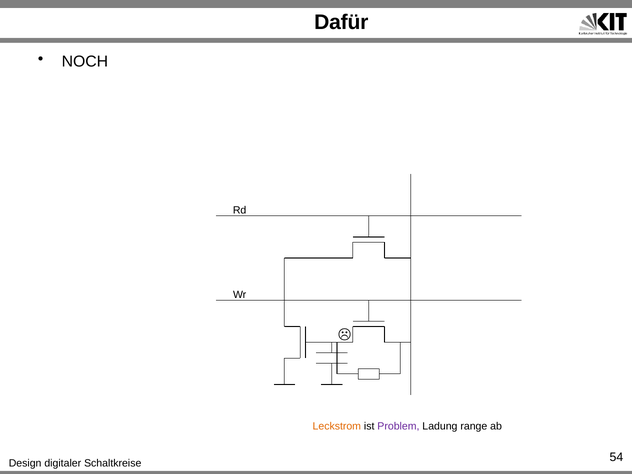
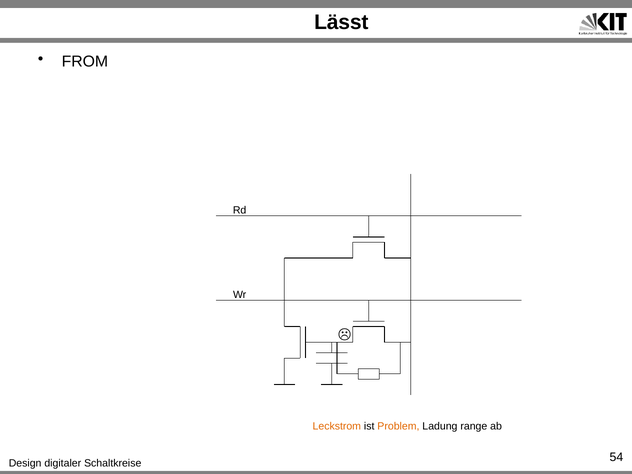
Dafür: Dafür -> Lässt (341, 22)
NOCH: NOCH -> FROM (85, 62)
Problem colour: purple -> orange (398, 426)
